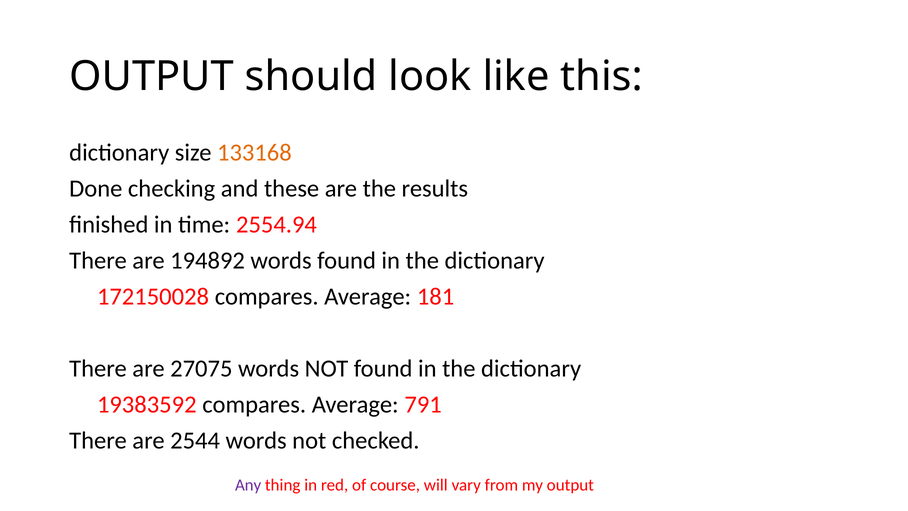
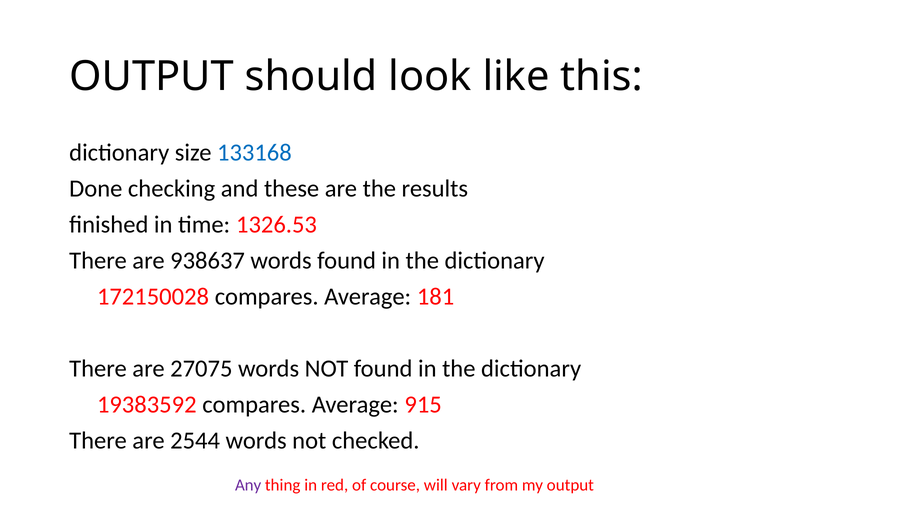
133168 colour: orange -> blue (254, 152)
2554.94: 2554.94 -> 1326.53 (276, 224)
194892: 194892 -> 938637 (208, 261)
791: 791 -> 915 (423, 405)
